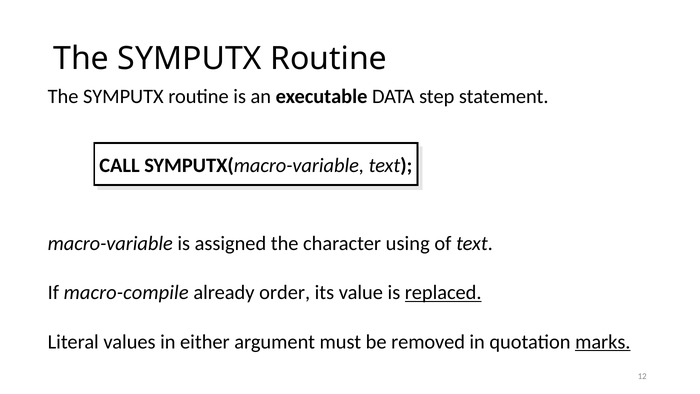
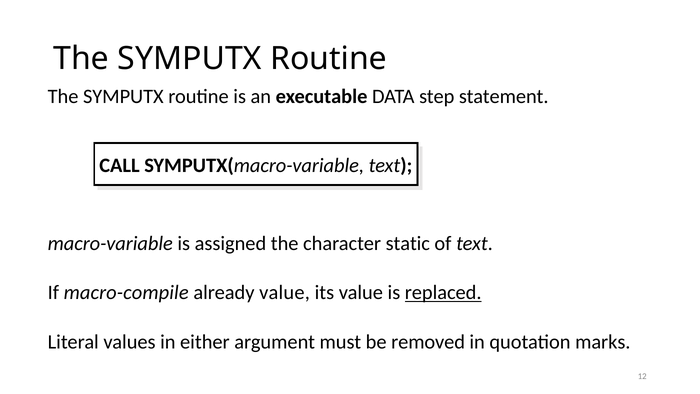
using: using -> static (408, 244)
already order: order -> value (285, 293)
marks underline: present -> none (603, 342)
